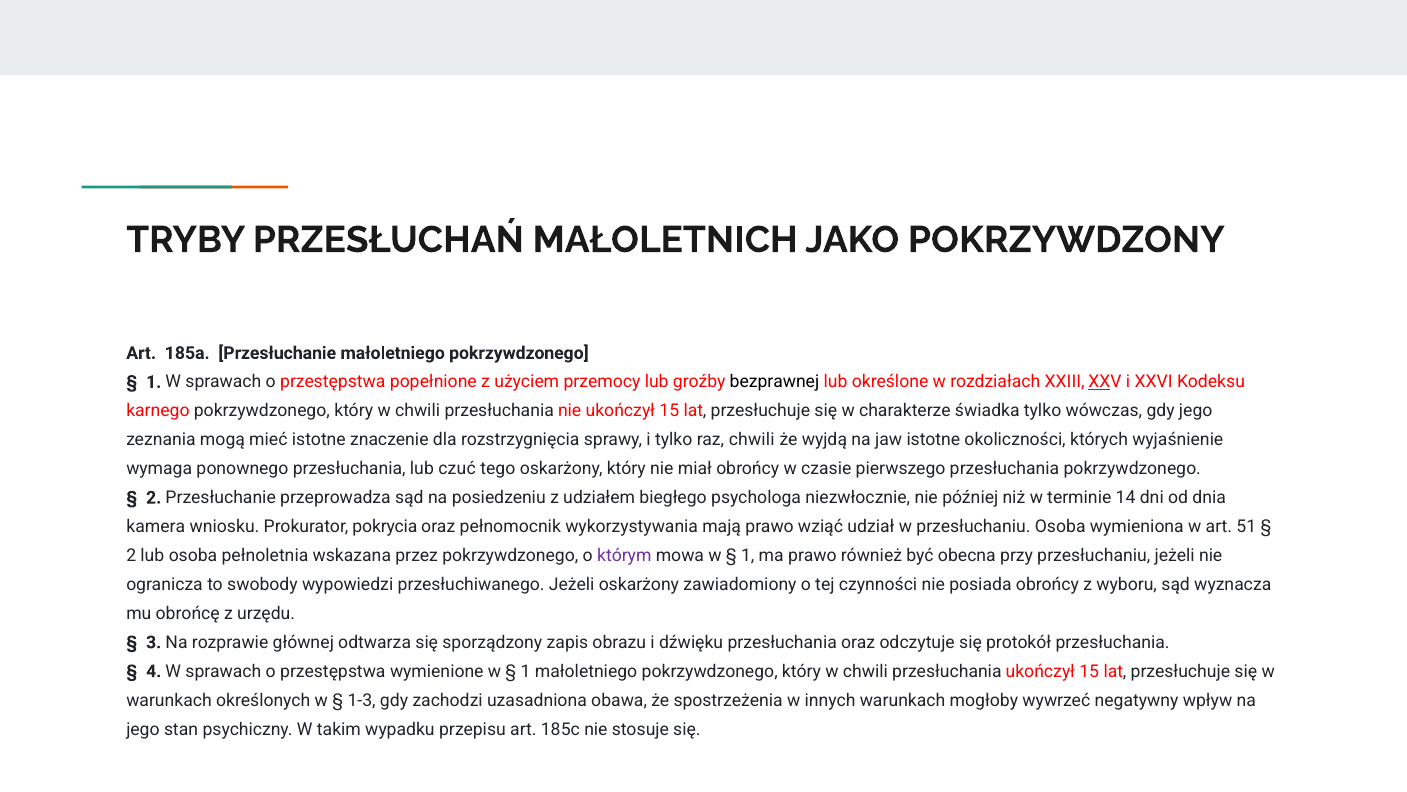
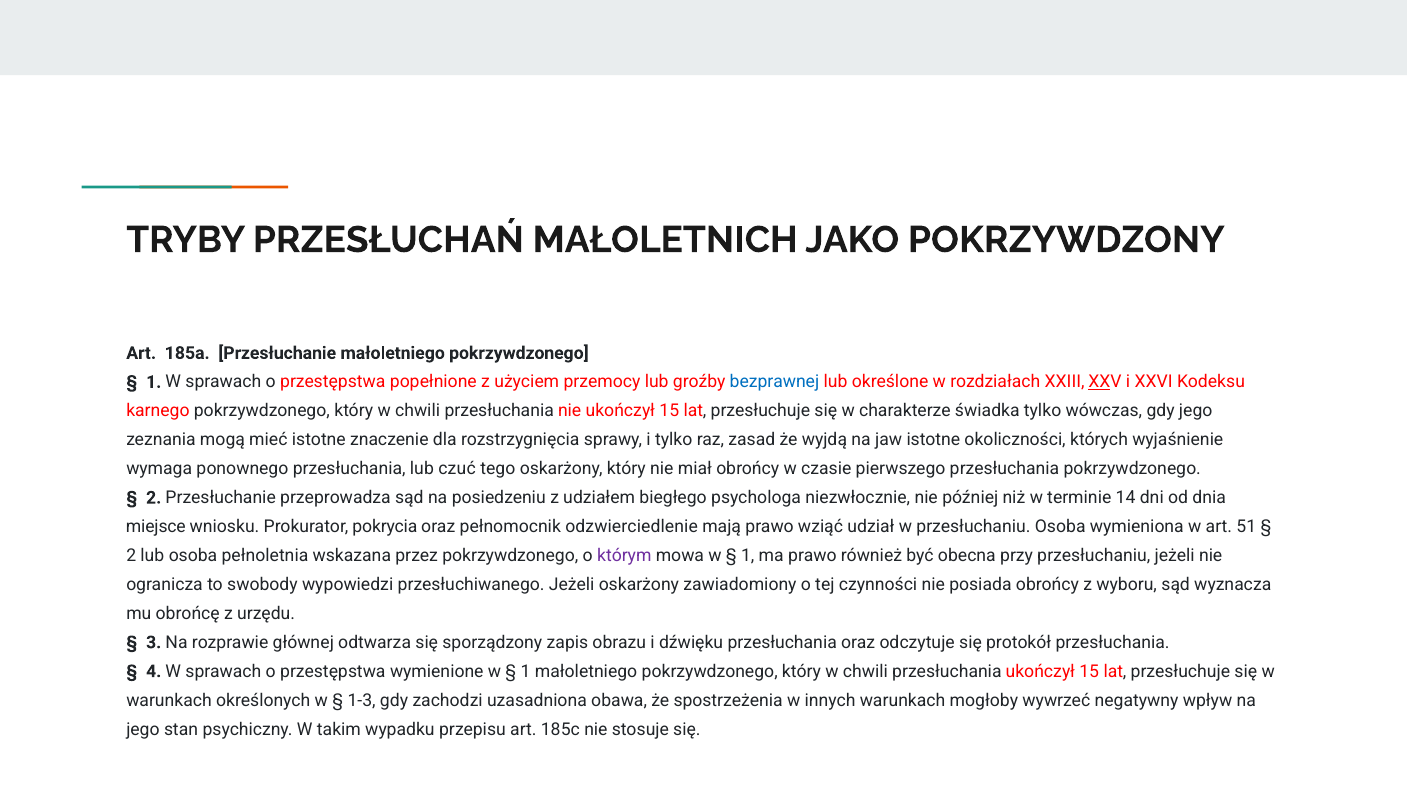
bezprawnej colour: black -> blue (774, 382)
raz chwili: chwili -> zasad (752, 440)
kamera: kamera -> miejsce (156, 526)
wykorzystywania: wykorzystywania -> odzwierciedlenie (632, 526)
